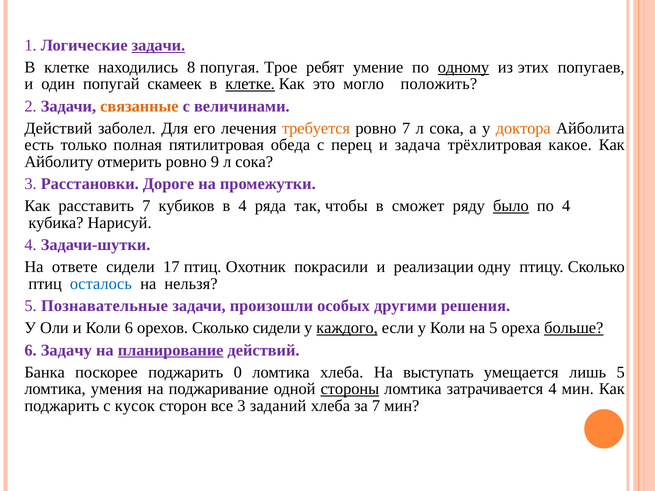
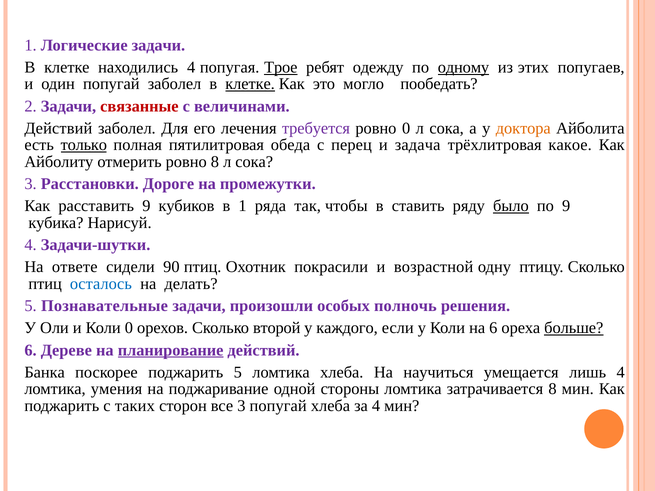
задачи underline: present -> none (158, 45)
находились 8: 8 -> 4 (191, 67)
Трое underline: none -> present (281, 67)
умение: умение -> одежду (378, 67)
попугай скамеек: скамеек -> заболел (175, 84)
положить: положить -> пообедать (439, 84)
связанные colour: orange -> red (139, 106)
требуется colour: orange -> purple (316, 128)
ровно 7: 7 -> 0 (406, 128)
только underline: none -> present (84, 145)
ровно 9: 9 -> 8 (215, 162)
расставить 7: 7 -> 9 (146, 206)
в 4: 4 -> 1 (243, 206)
сможет: сможет -> ставить (418, 206)
по 4: 4 -> 9 (566, 206)
17: 17 -> 90 (171, 267)
реализации: реализации -> возрастной (434, 267)
нельзя: нельзя -> делать (191, 284)
другими: другими -> полночь (405, 306)
Коли 6: 6 -> 0 (129, 328)
Сколько сидели: сидели -> второй (277, 328)
каждого underline: present -> none (347, 328)
на 5: 5 -> 6 (493, 328)
Задачу: Задачу -> Дереве (66, 350)
поджарить 0: 0 -> 5 (238, 372)
выступать: выступать -> научиться (438, 372)
лишь 5: 5 -> 4 (621, 372)
стороны underline: present -> none (350, 389)
затрачивается 4: 4 -> 8 (553, 389)
кусок: кусок -> таких (135, 406)
3 заданий: заданий -> попугай (278, 406)
за 7: 7 -> 4 (376, 406)
